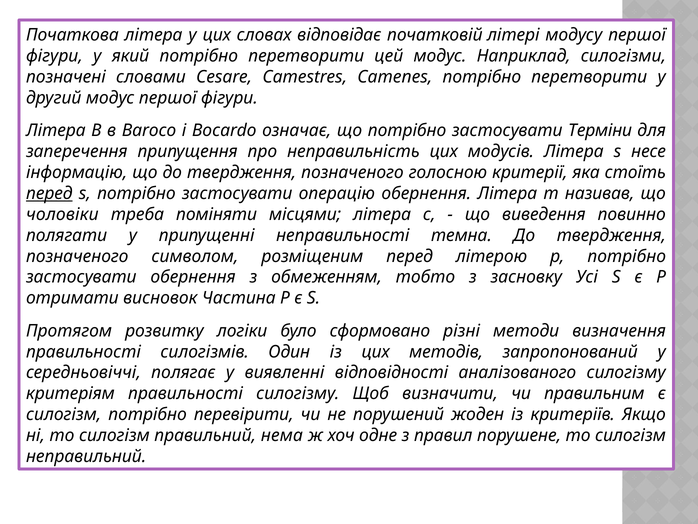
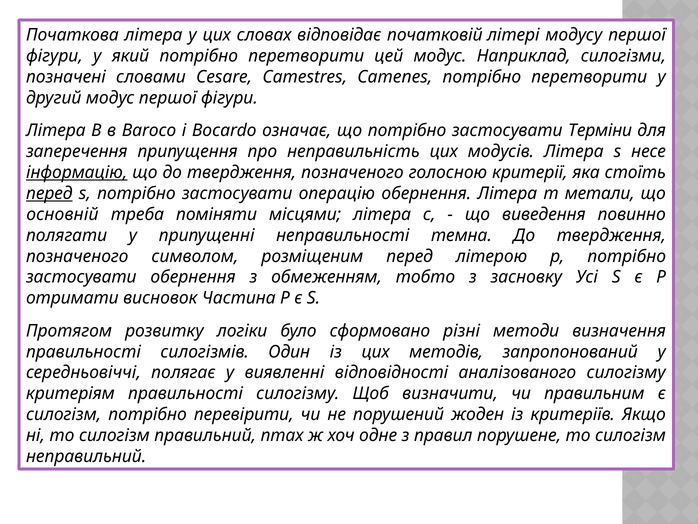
інформацію underline: none -> present (77, 172)
називав: називав -> метали (600, 193)
чоловіки: чоловіки -> основній (62, 214)
нема: нема -> птах (282, 435)
